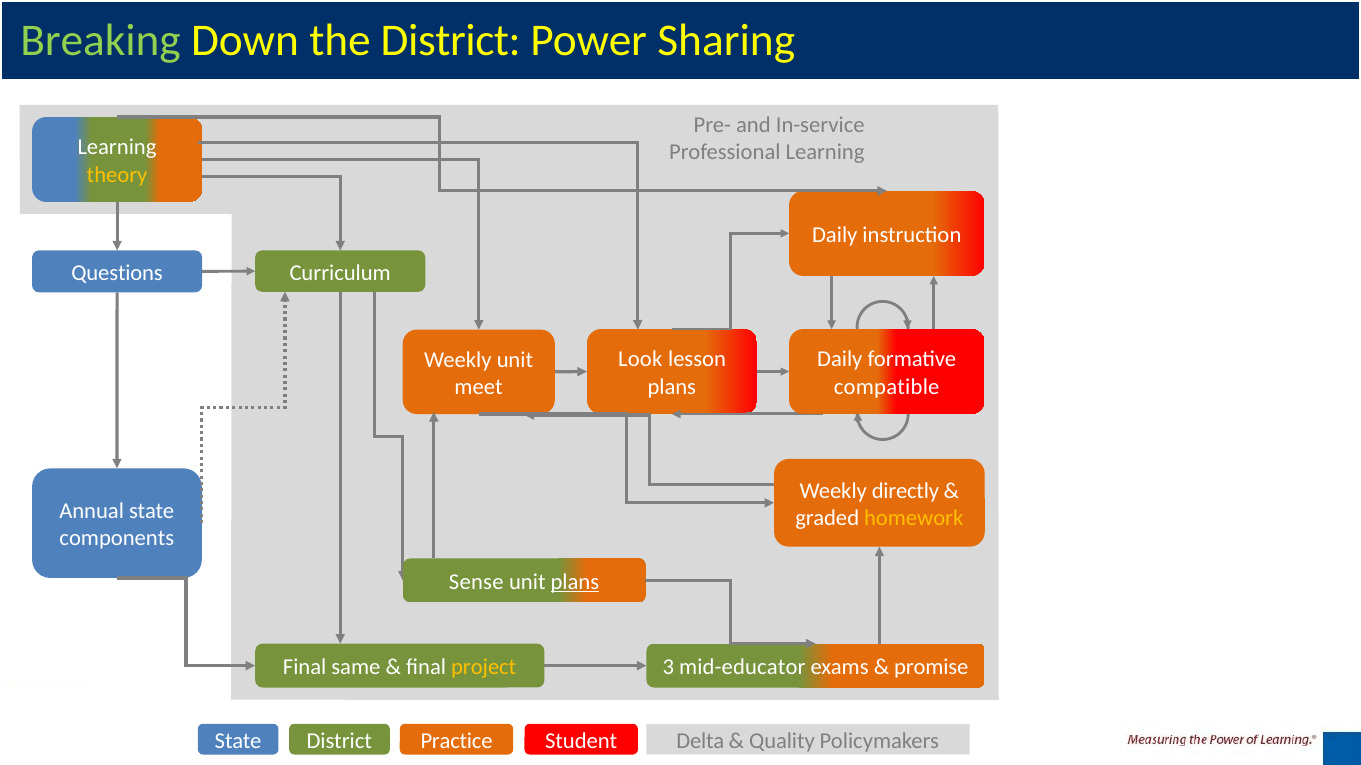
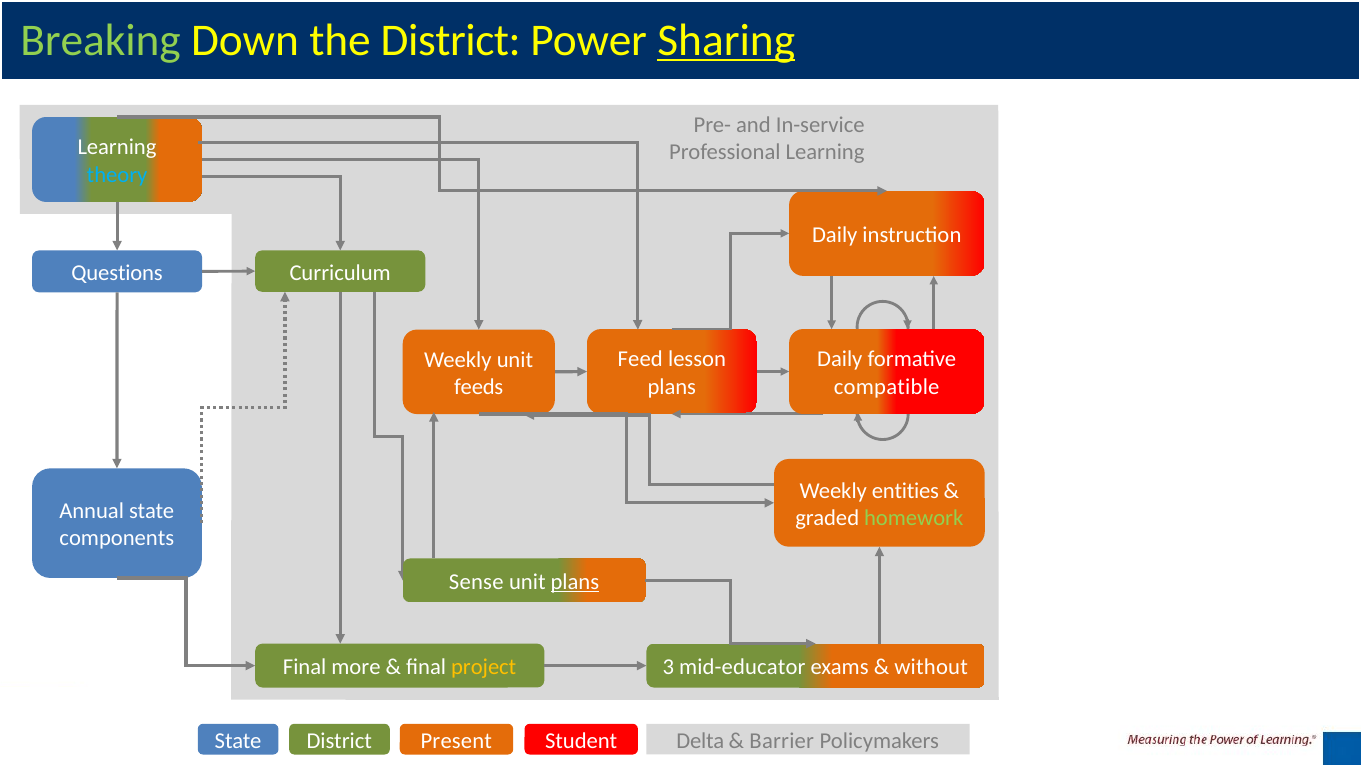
Sharing underline: none -> present (726, 41)
theory colour: yellow -> light blue (117, 175)
Look: Look -> Feed (640, 360)
meet: meet -> feeds (479, 387)
directly: directly -> entities (905, 491)
homework colour: yellow -> light green (914, 518)
same: same -> more (356, 668)
promise: promise -> without (931, 668)
Practice: Practice -> Present (456, 741)
Quality: Quality -> Barrier (782, 741)
